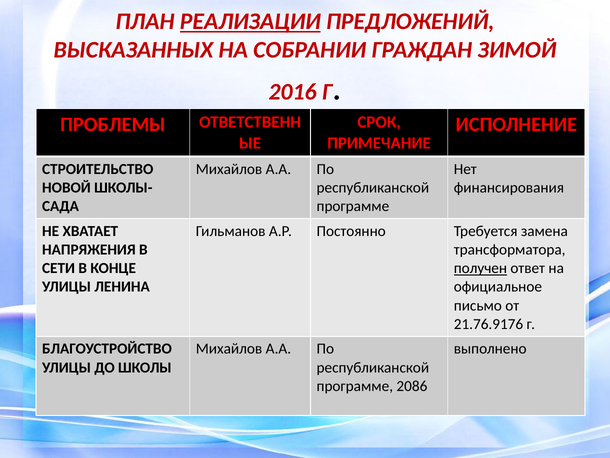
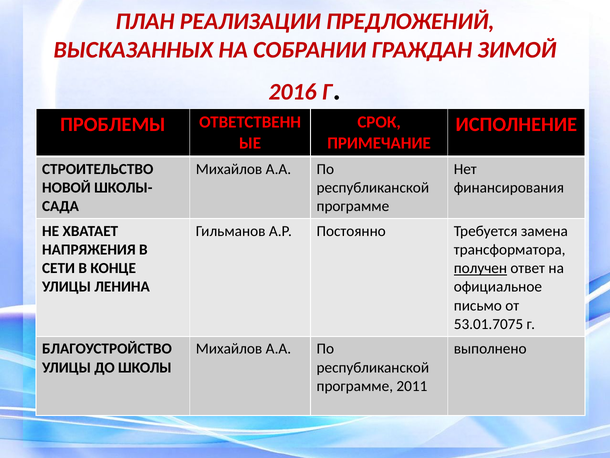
РЕАЛИЗАЦИИ underline: present -> none (250, 21)
21.76.9176: 21.76.9176 -> 53.01.7075 (489, 324)
2086: 2086 -> 2011 (412, 386)
